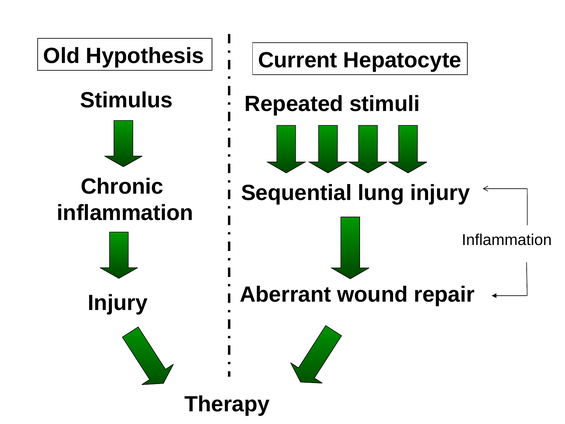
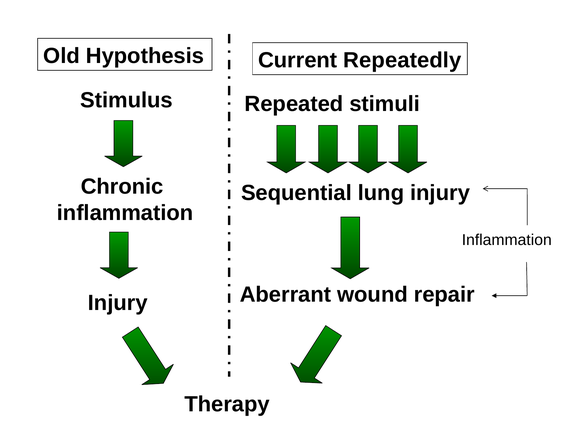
Hepatocyte: Hepatocyte -> Repeatedly (402, 60)
